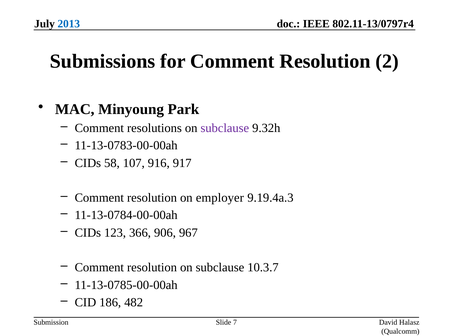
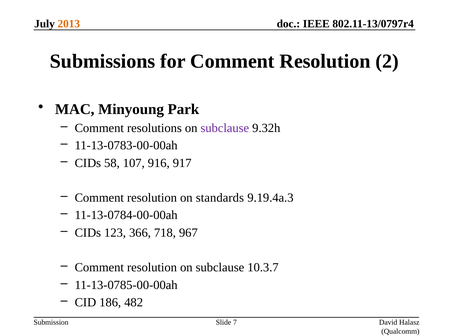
2013 colour: blue -> orange (69, 24)
employer: employer -> standards (220, 198)
906: 906 -> 718 (165, 233)
